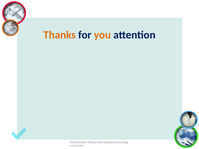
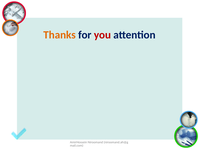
you colour: orange -> red (102, 35)
